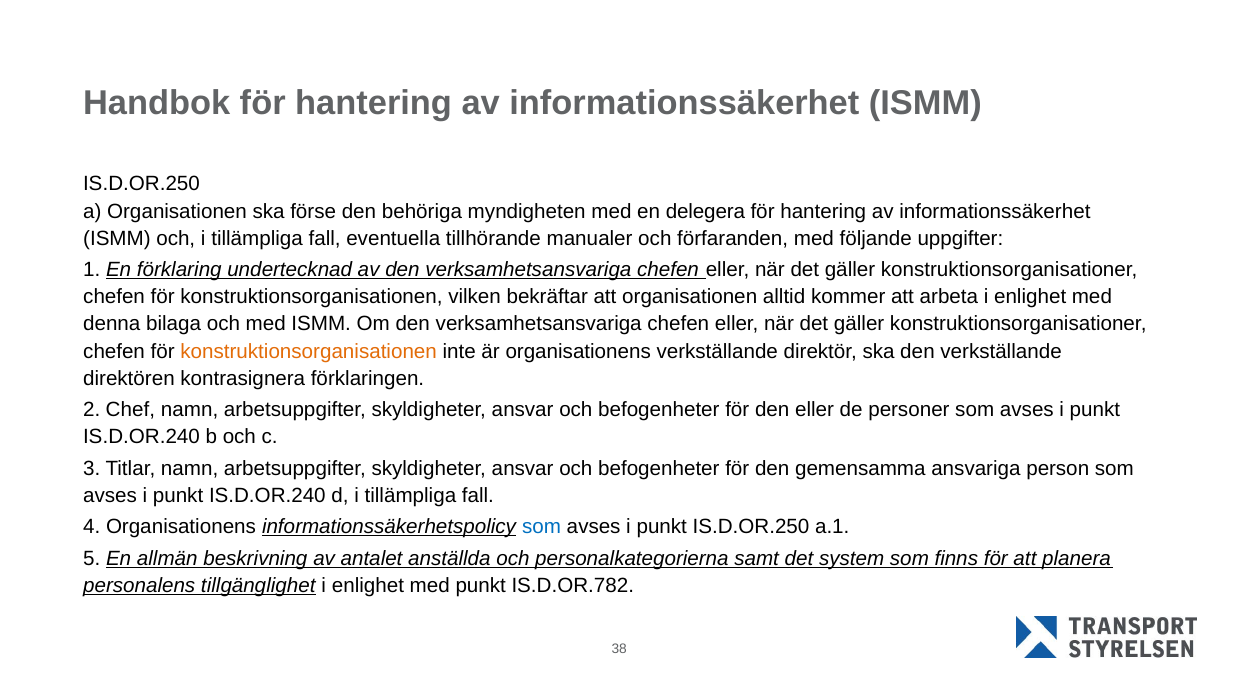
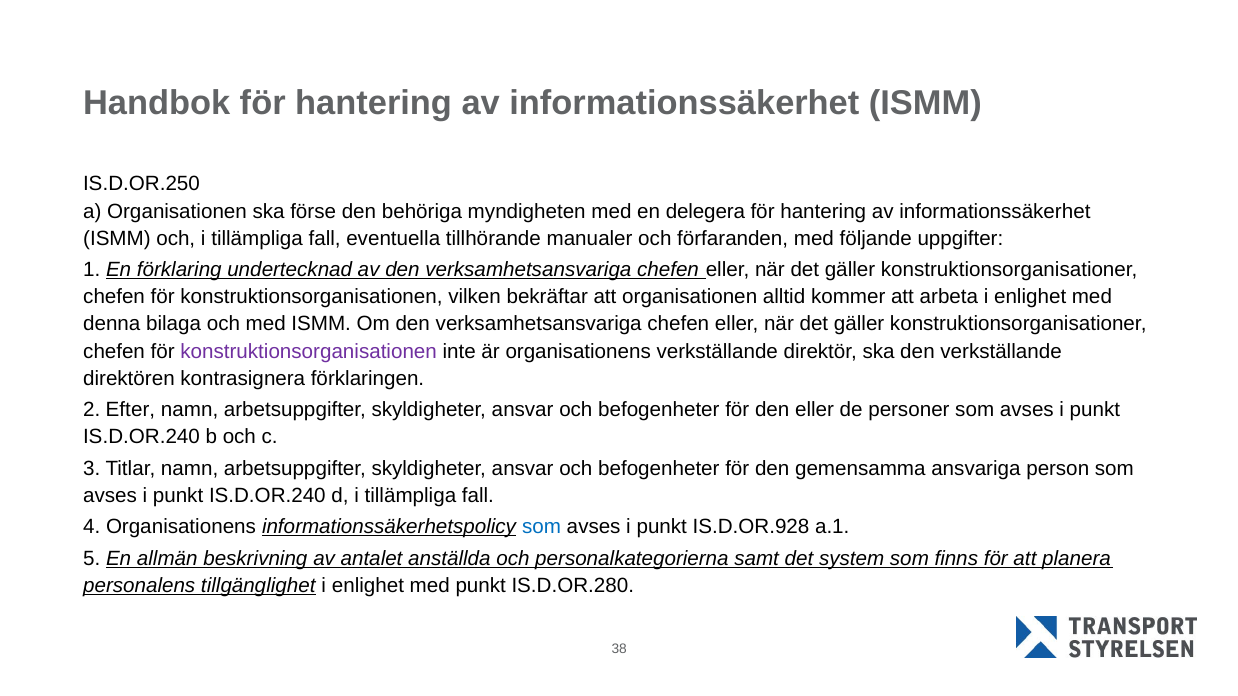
konstruktionsorganisationen colour: orange -> purple (309, 352)
Chef: Chef -> Efter (130, 410)
punkt IS.D.OR.250: IS.D.OR.250 -> IS.D.OR.928 (751, 527)
IS.D.OR.782: IS.D.OR.782 -> IS.D.OR.280 (573, 586)
